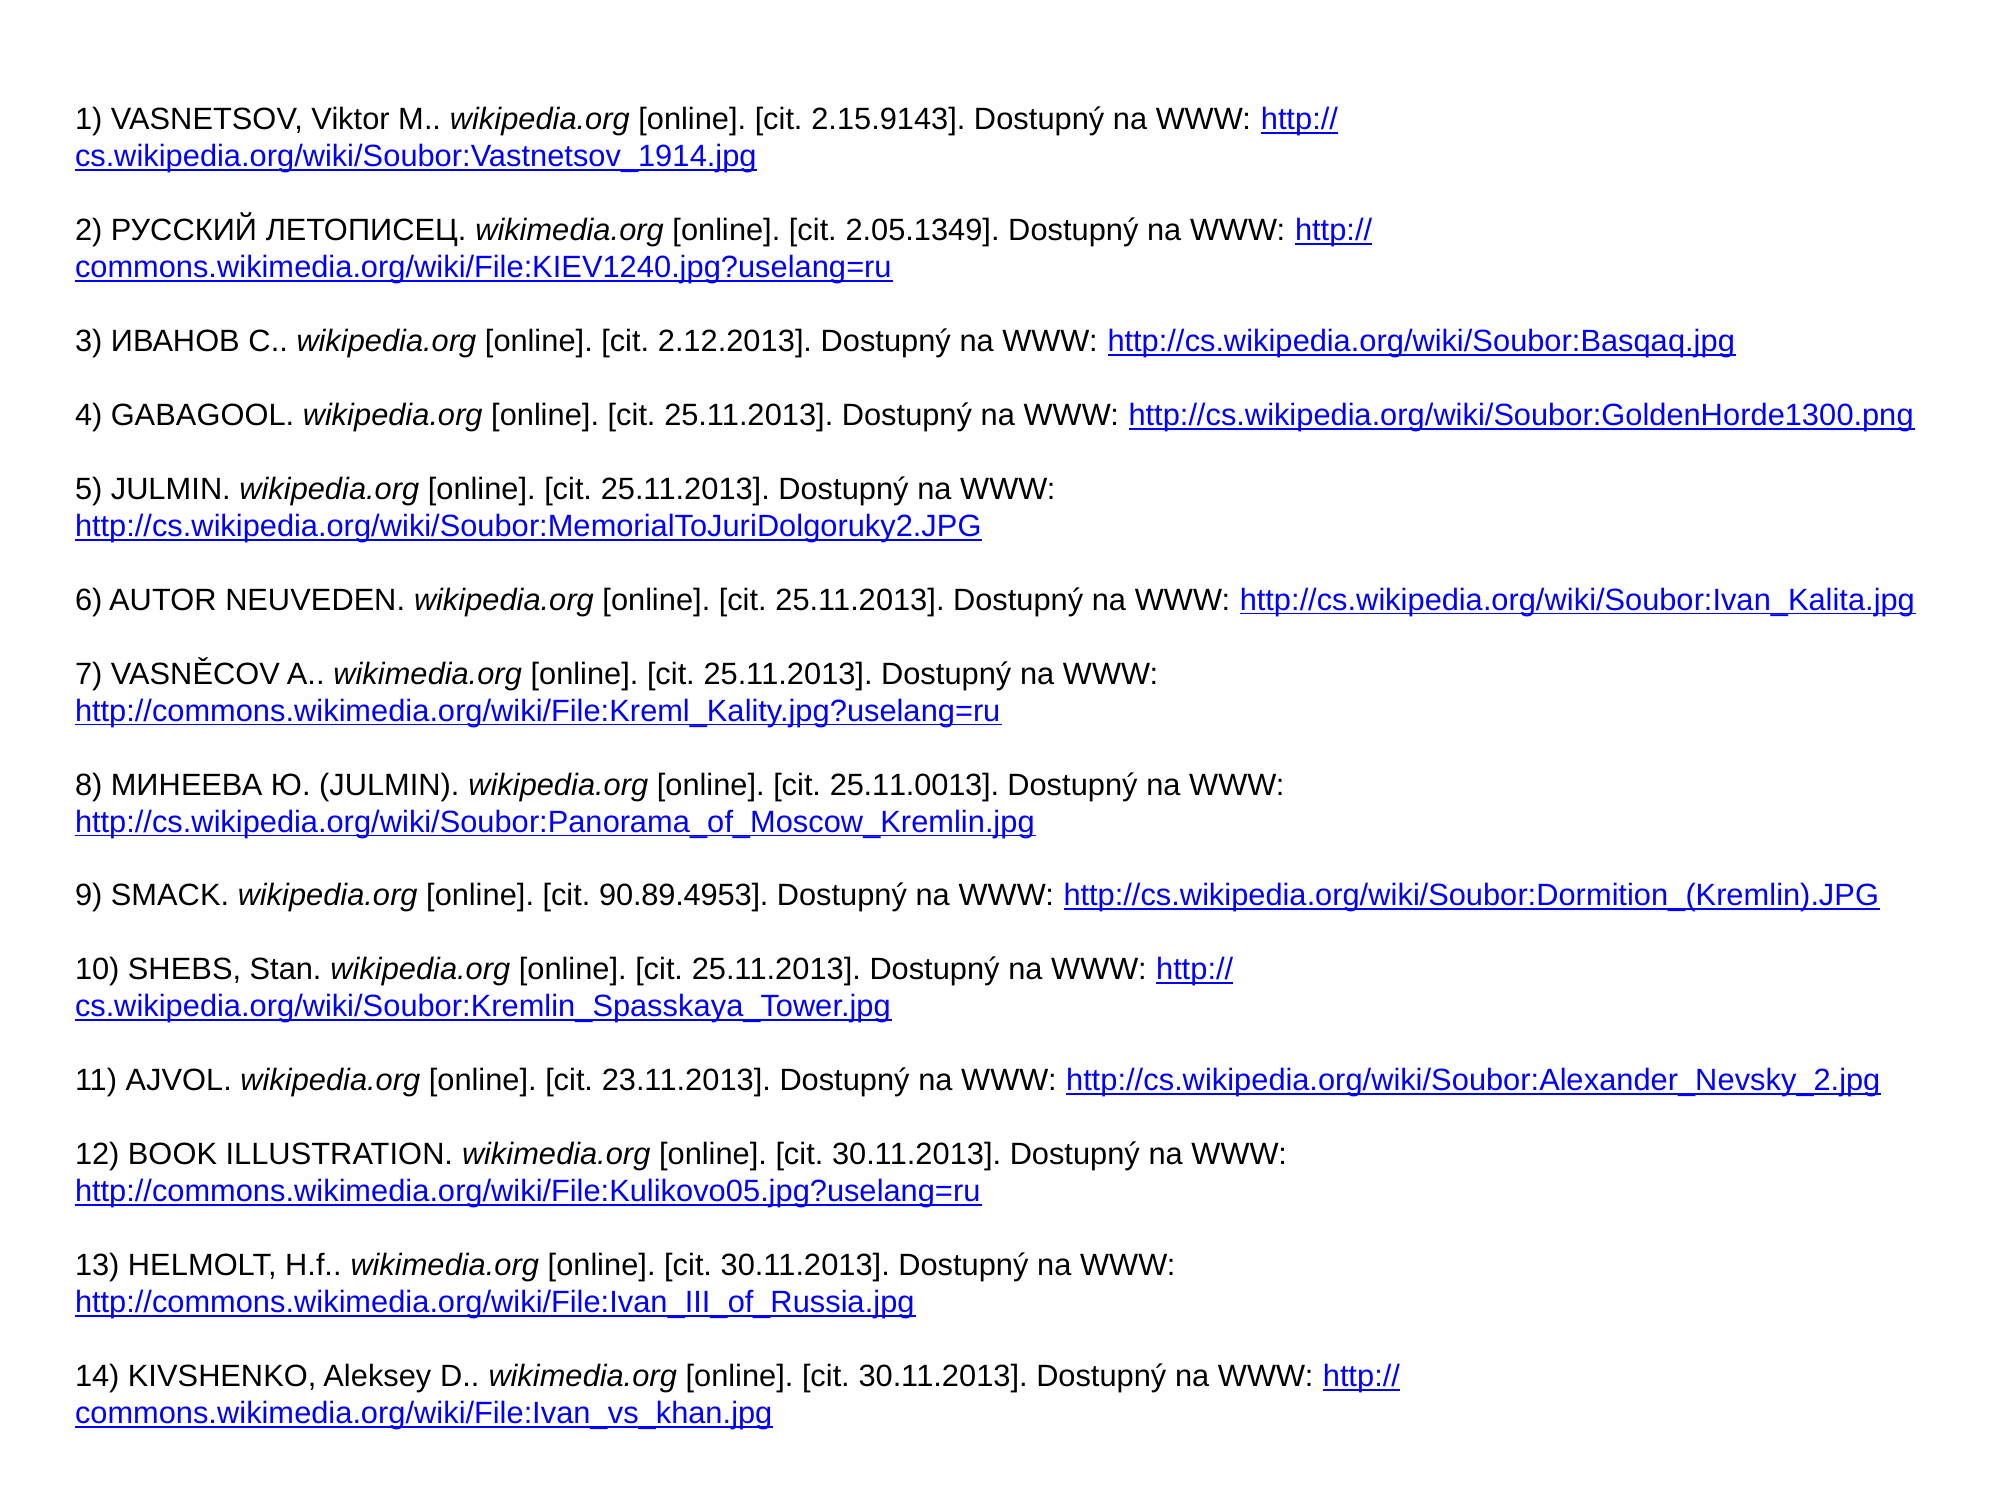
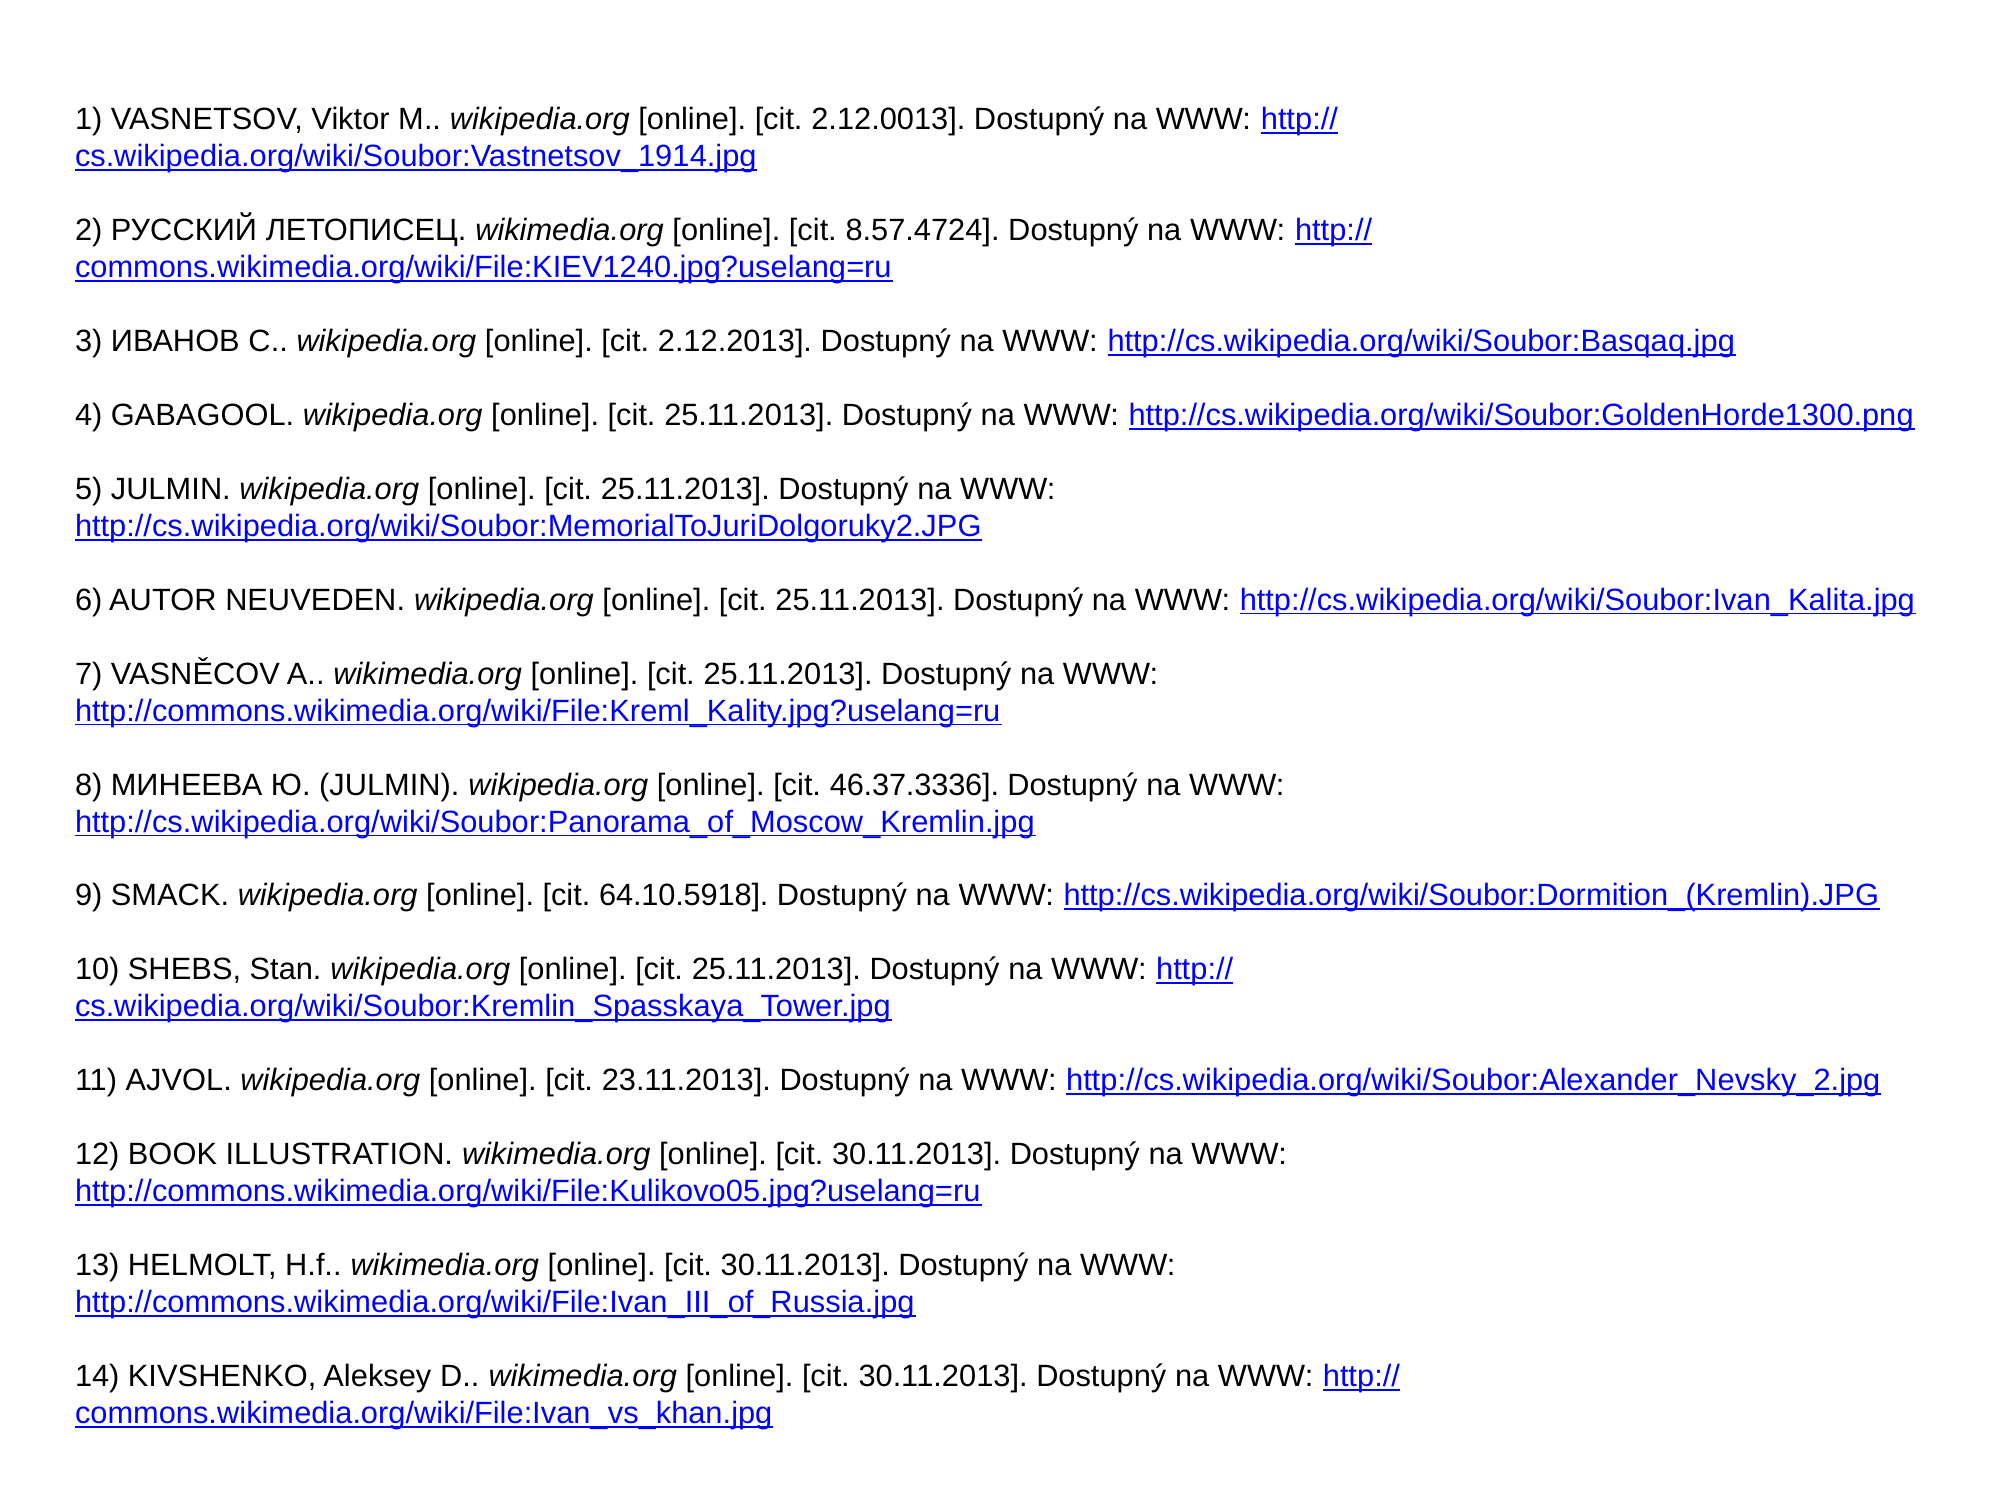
2.15.9143: 2.15.9143 -> 2.12.0013 (888, 120)
2.05.1349: 2.05.1349 -> 8.57.4724 (923, 230)
25.11.0013: 25.11.0013 -> 46.37.3336 (914, 785)
90.89.4953: 90.89.4953 -> 64.10.5918 (684, 896)
